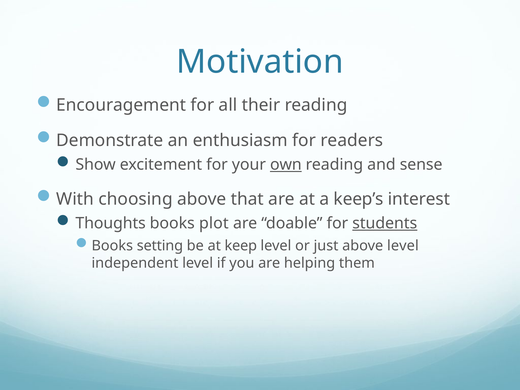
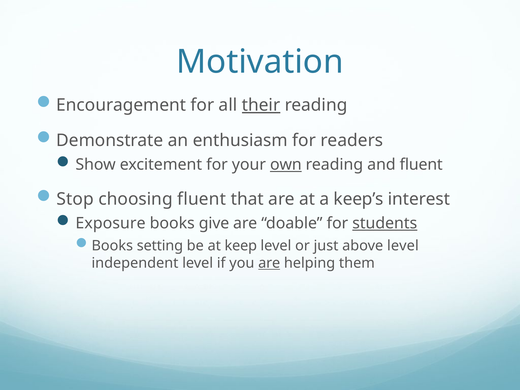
their underline: none -> present (261, 105)
and sense: sense -> fluent (421, 165)
With: With -> Stop (75, 199)
choosing above: above -> fluent (202, 199)
Thoughts: Thoughts -> Exposure (111, 223)
plot: plot -> give (214, 223)
are underline: none -> present (269, 263)
